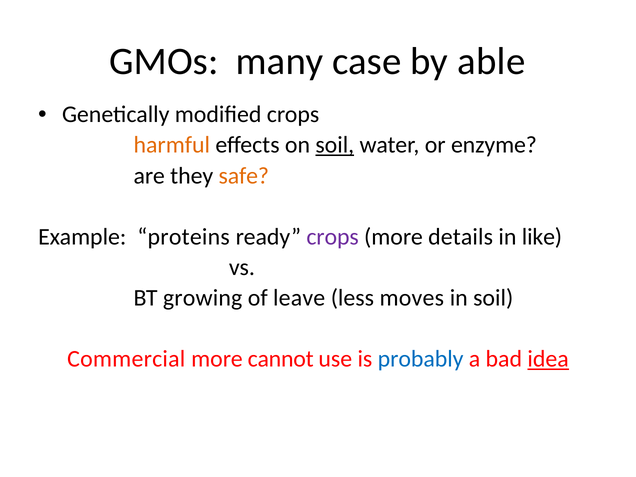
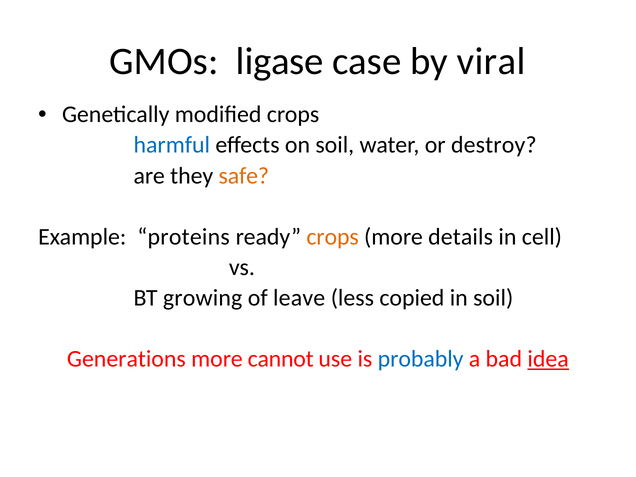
many: many -> ligase (280, 62)
able: able -> viral (491, 62)
harmful colour: orange -> blue (172, 145)
soil underline: present -> none (335, 145)
enzyme: enzyme -> destroy (494, 145)
crops colour: purple -> orange (333, 237)
like: like -> cell (542, 237)
moves: moves -> copied (412, 298)
Commercial: Commercial -> Generations (126, 359)
